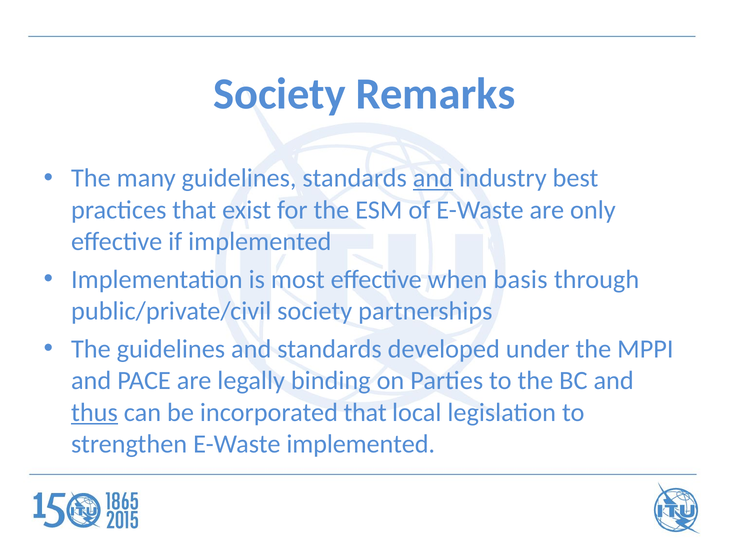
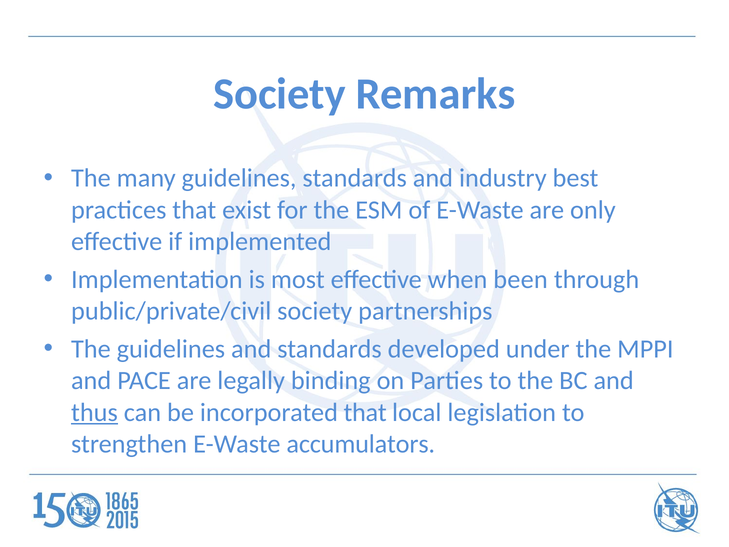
and underline: present -> none (433, 178)
basis: basis -> been (521, 279)
E-Waste implemented: implemented -> accumulators (361, 444)
